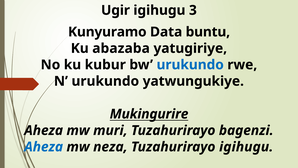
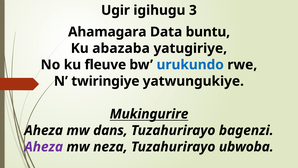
Kunyuramo: Kunyuramo -> Ahamagara (107, 32)
kubur: kubur -> fleuve (105, 65)
N urukundo: urukundo -> twiringiye (105, 81)
muri: muri -> dans (110, 130)
Aheza colour: blue -> purple (44, 147)
Tuzahurirayo igihugu: igihugu -> ubwoba (246, 147)
